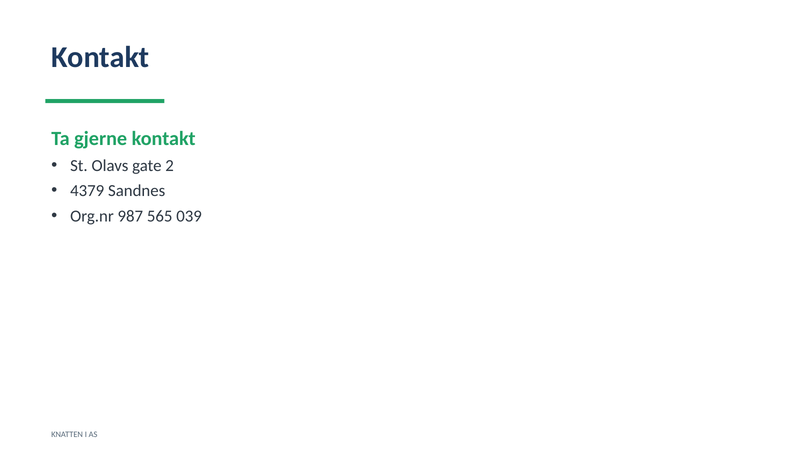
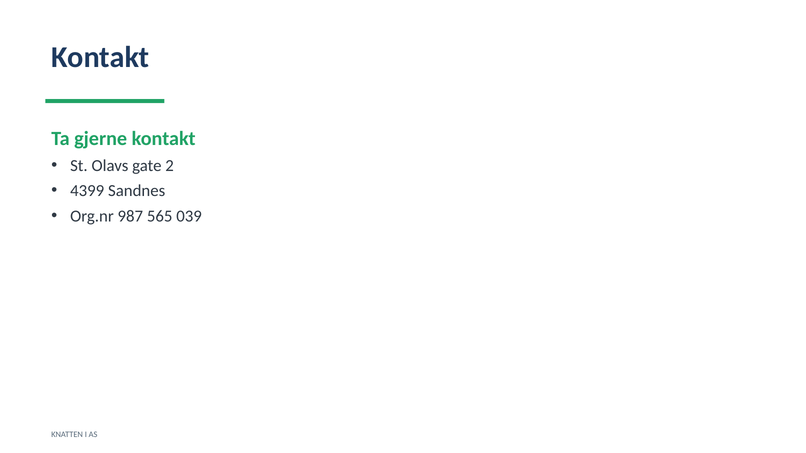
4379: 4379 -> 4399 (87, 191)
